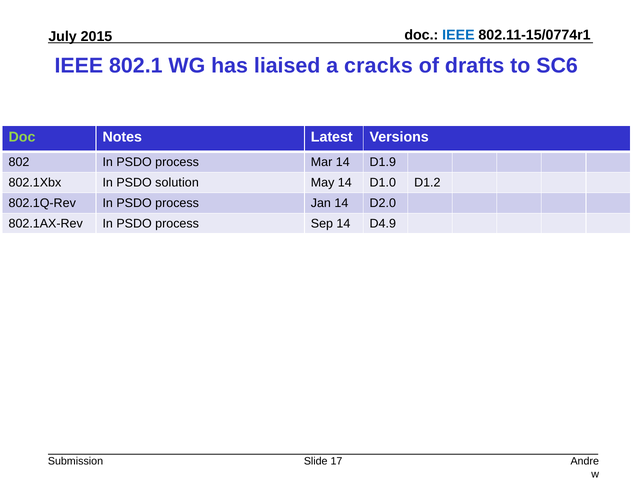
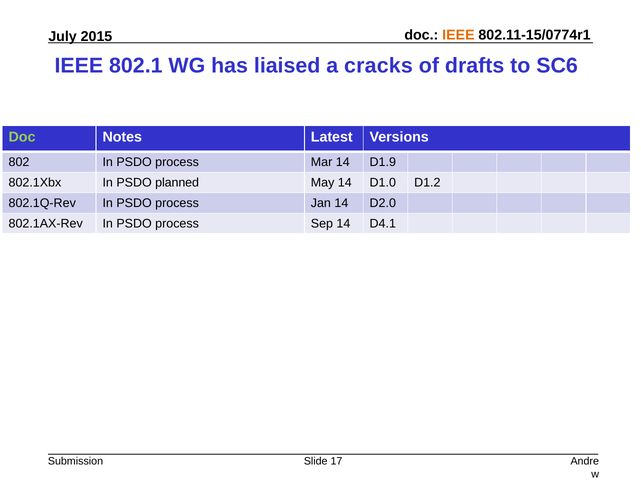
IEEE colour: blue -> orange (458, 35)
solution: solution -> planned (177, 183)
D4.9: D4.9 -> D4.1 (383, 223)
